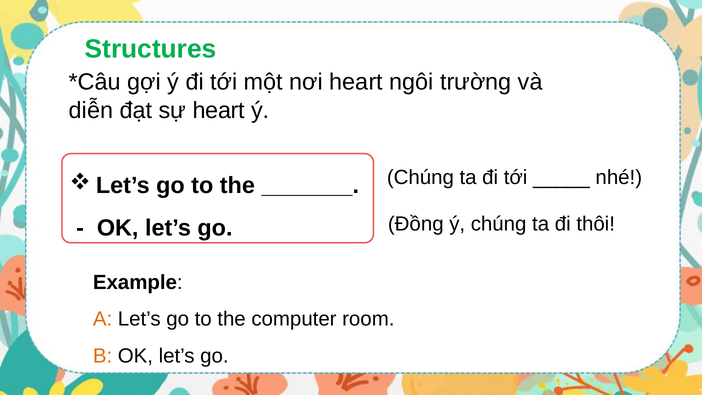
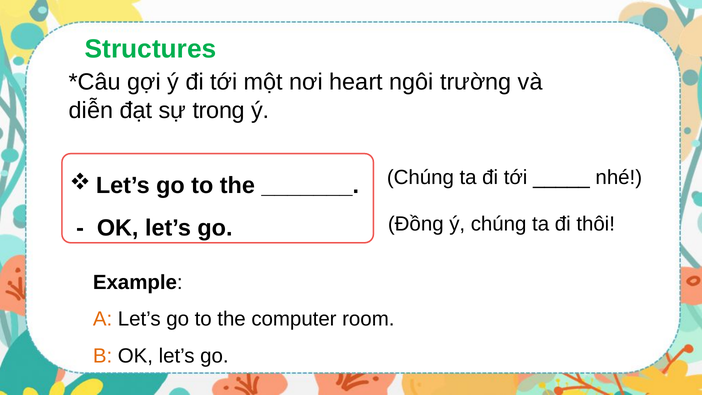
sự heart: heart -> trong (219, 110)
